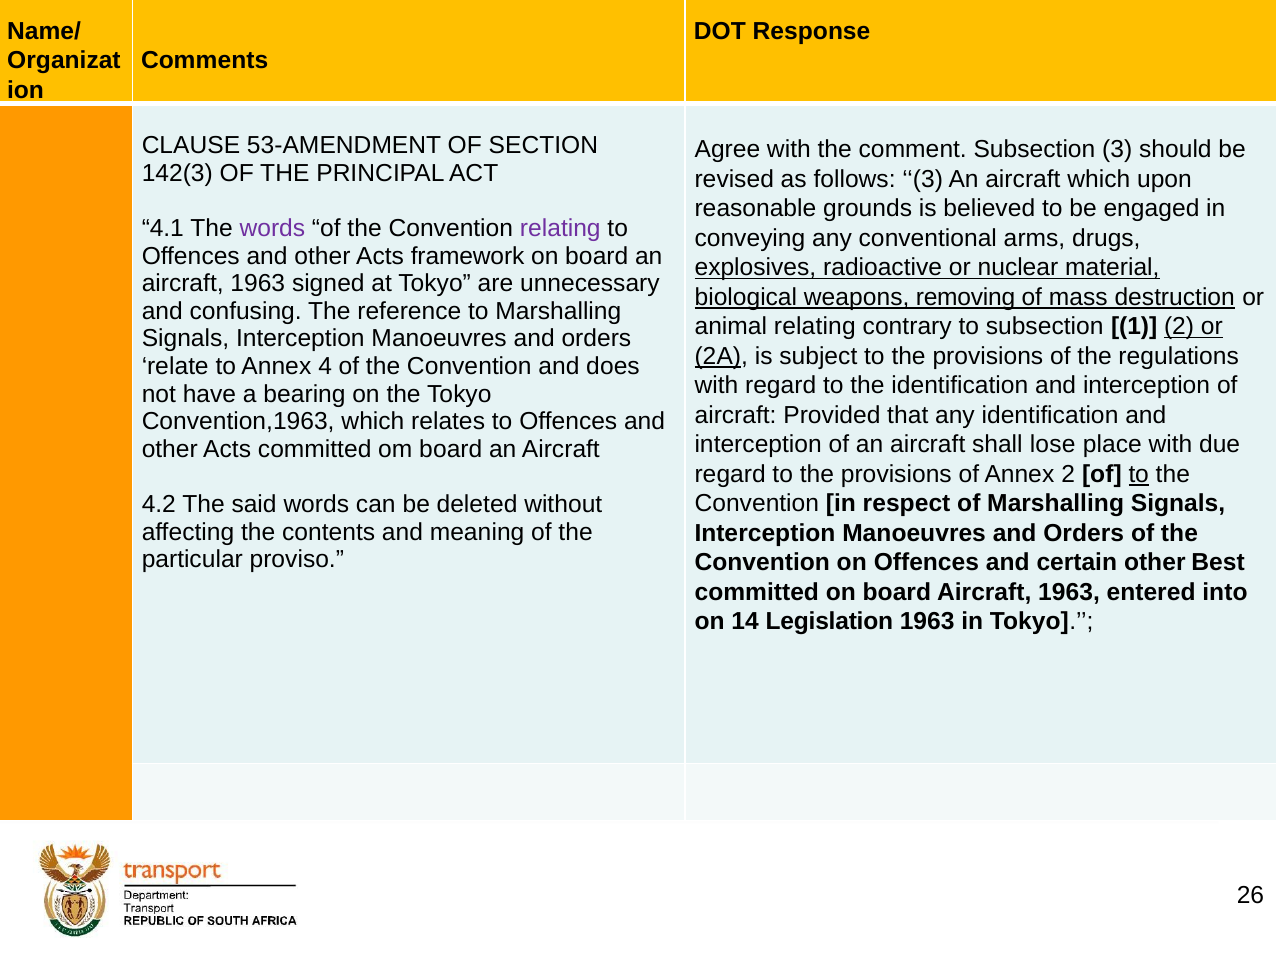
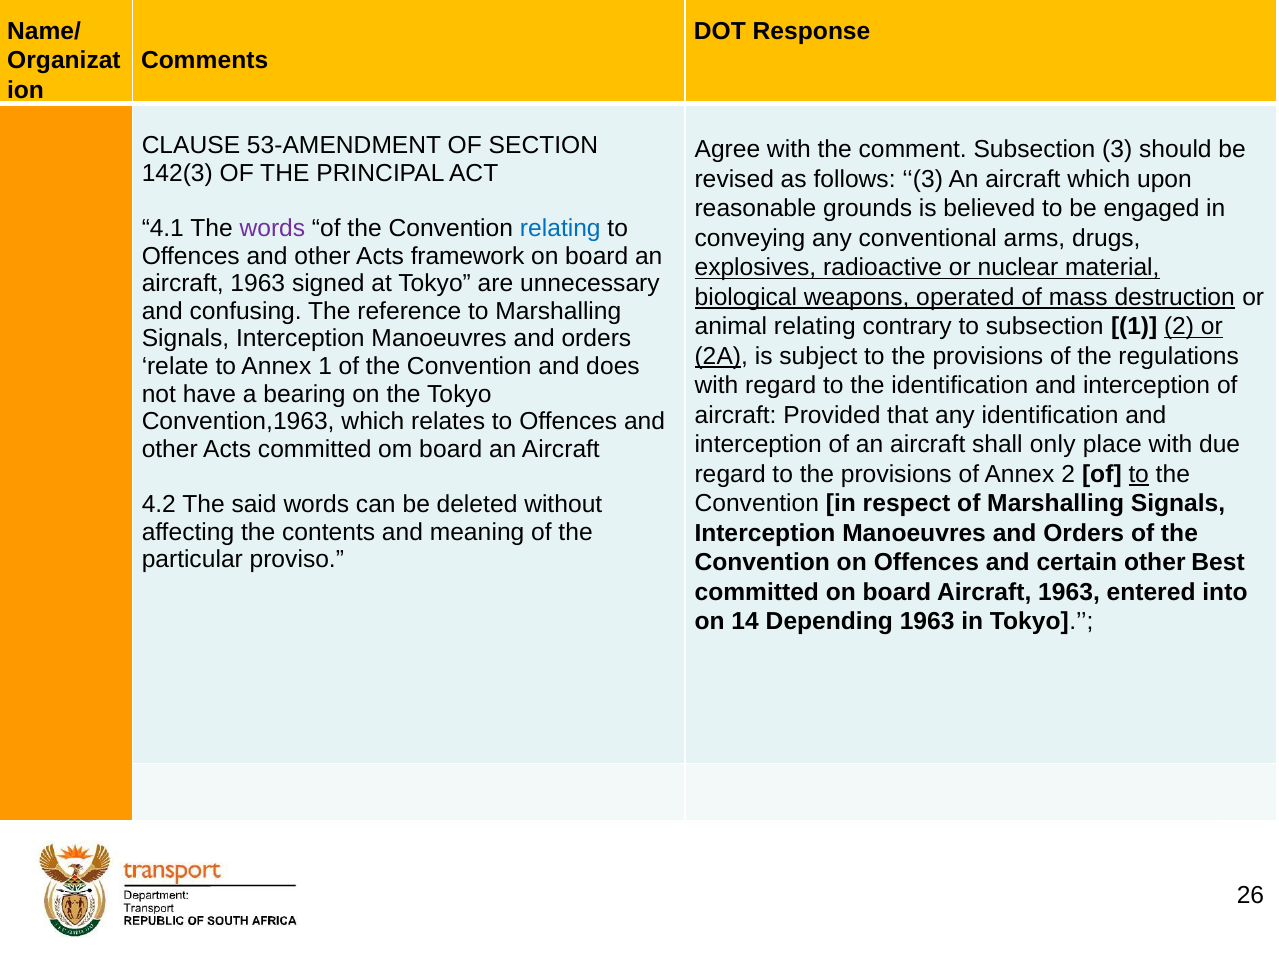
relating colour: purple -> blue (560, 228)
removing: removing -> operated (965, 297)
Annex 4: 4 -> 1 (325, 367)
lose: lose -> only (1053, 445)
Legislation: Legislation -> Depending (829, 622)
